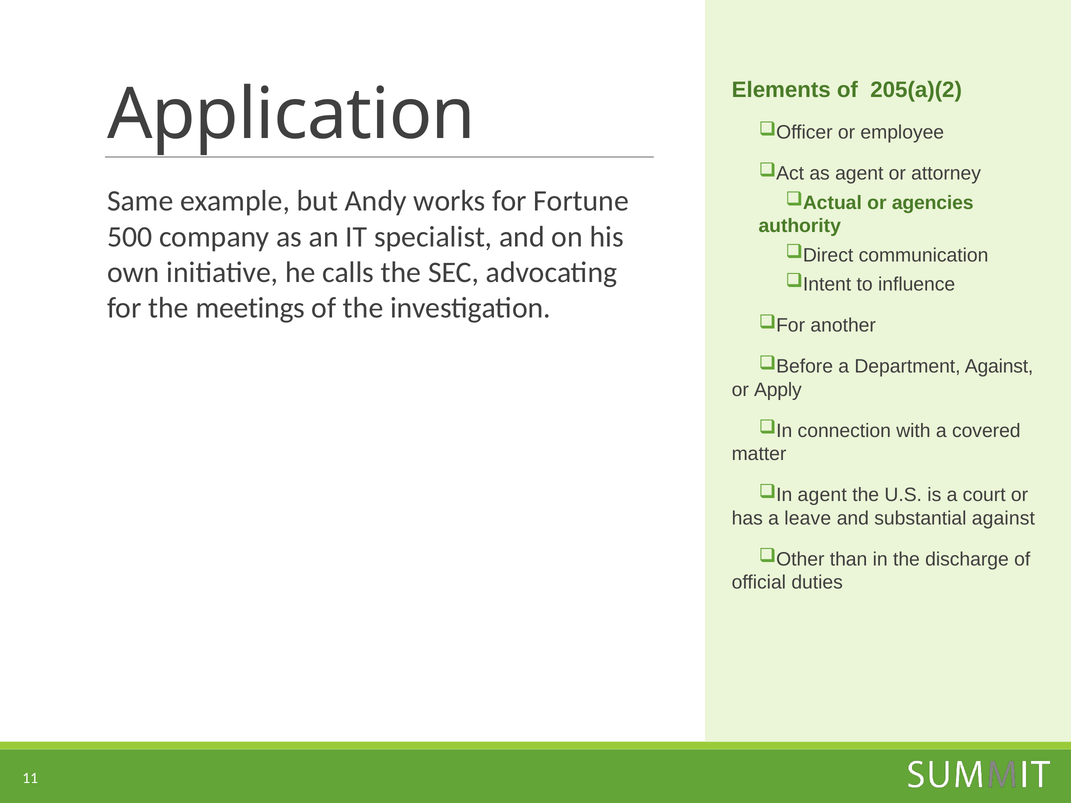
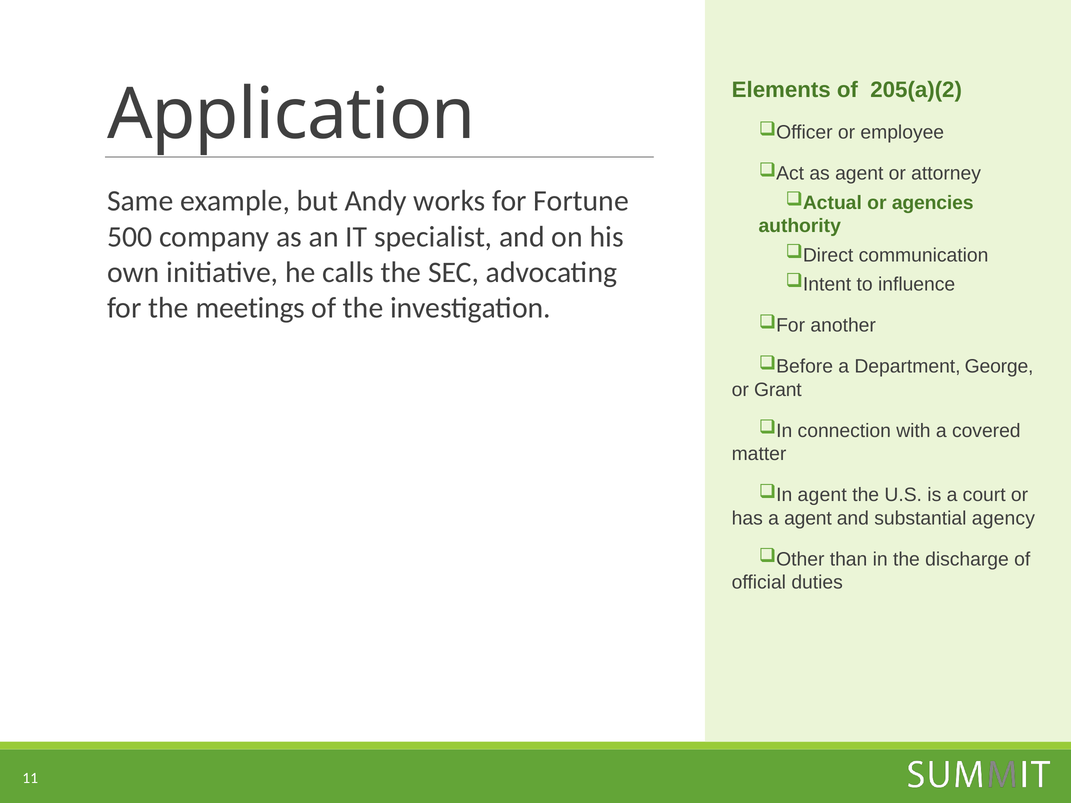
Department Against: Against -> George (999, 367)
Apply: Apply -> Grant (778, 390)
a leave: leave -> agent (808, 518)
substantial against: against -> agency (1003, 518)
